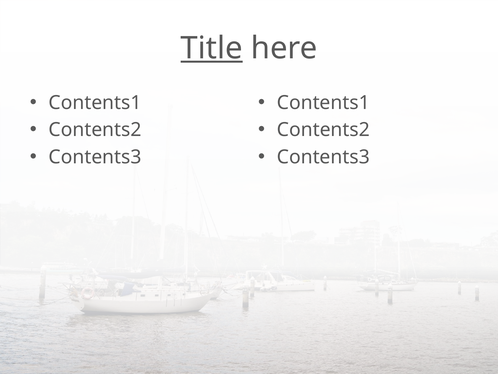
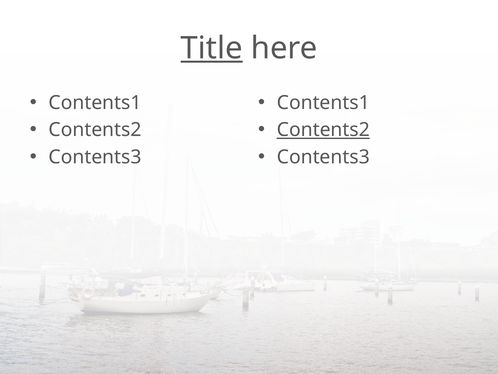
Contents2 underline: none -> present (323, 130)
